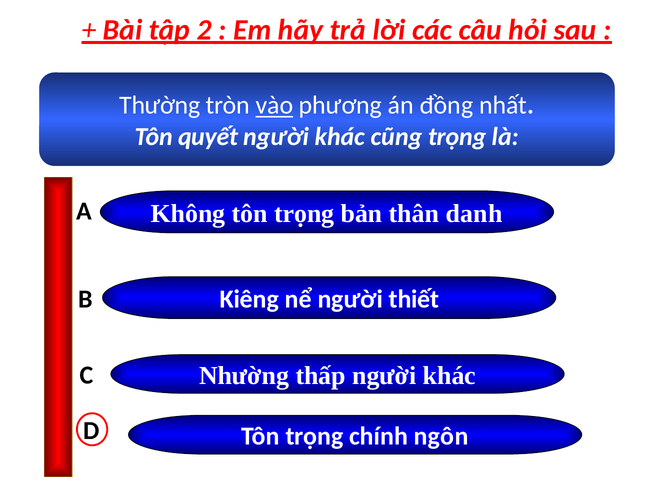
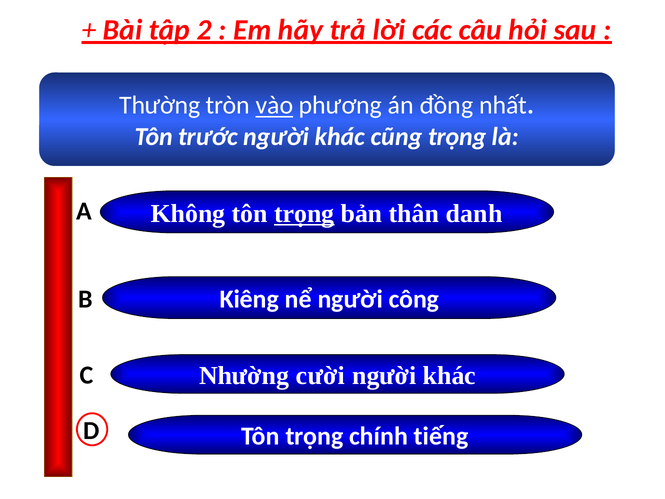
quyết: quyết -> trước (208, 136)
trọng underline: none -> present (304, 214)
thiết: thiết -> công (414, 299)
thấp: thấp -> cười (320, 376)
ngôn: ngôn -> tiếng (441, 436)
